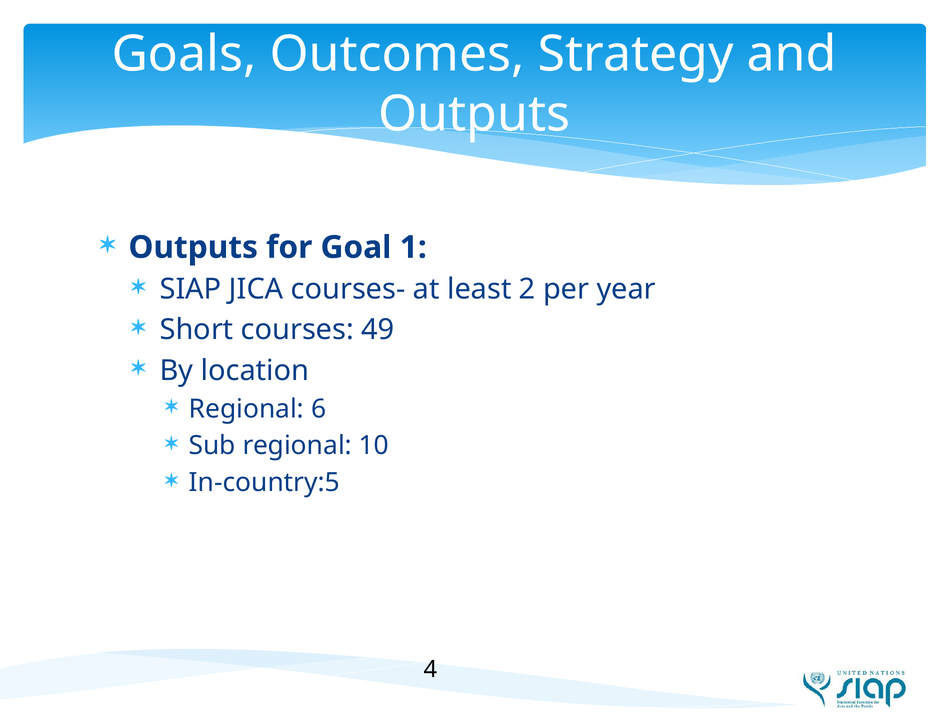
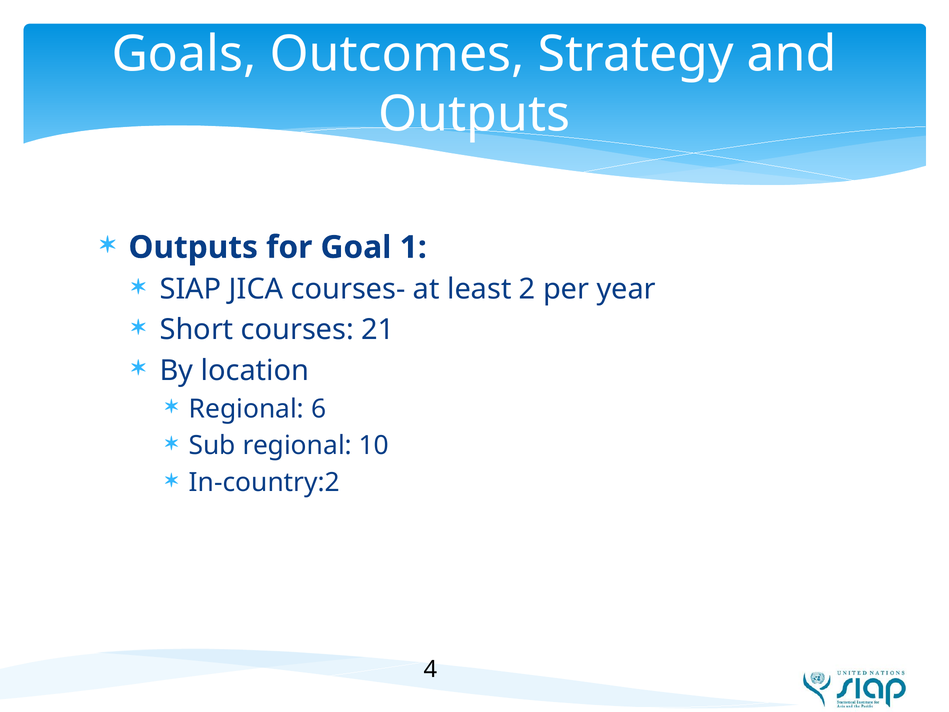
49: 49 -> 21 (378, 330)
In-country:5: In-country:5 -> In-country:2 (264, 483)
